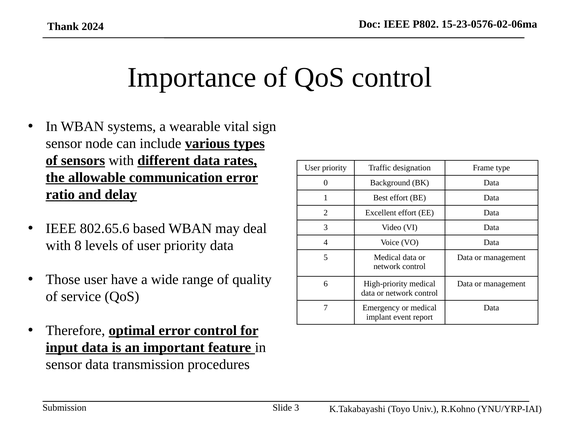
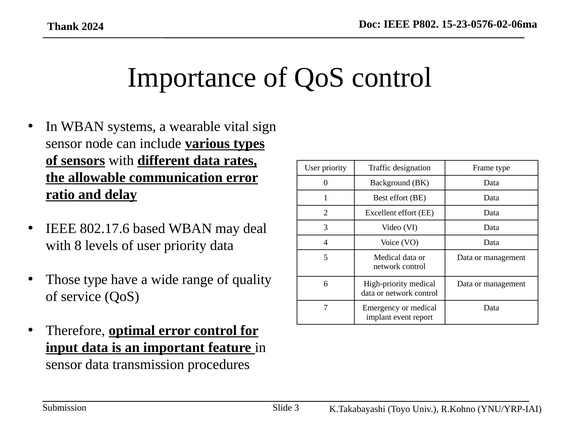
802.65.6: 802.65.6 -> 802.17.6 (105, 229)
Those user: user -> type (96, 280)
